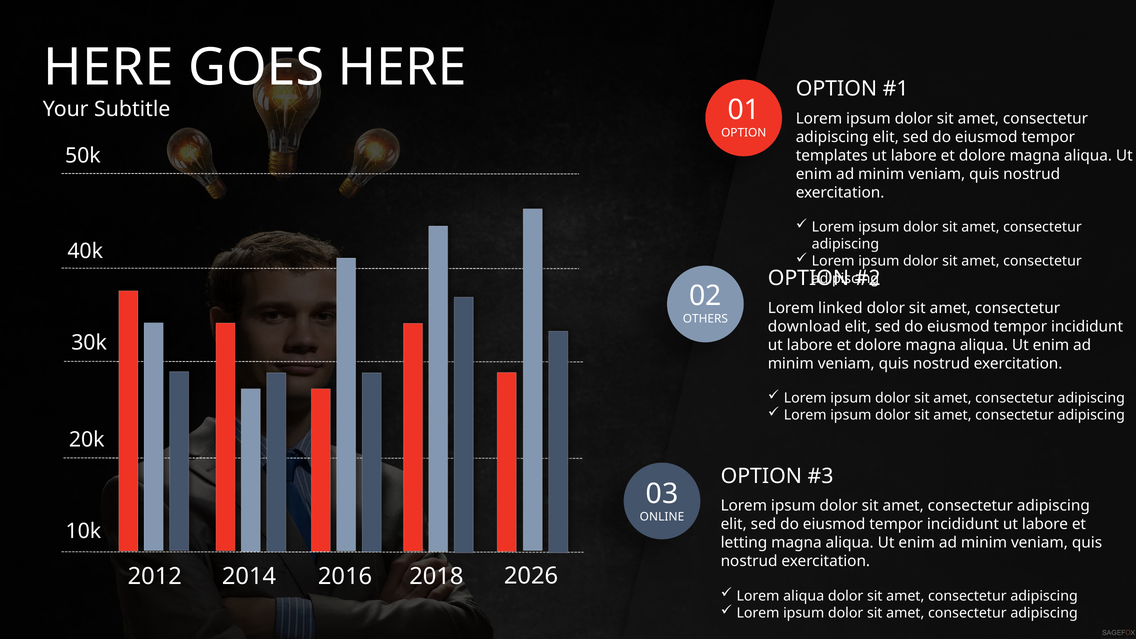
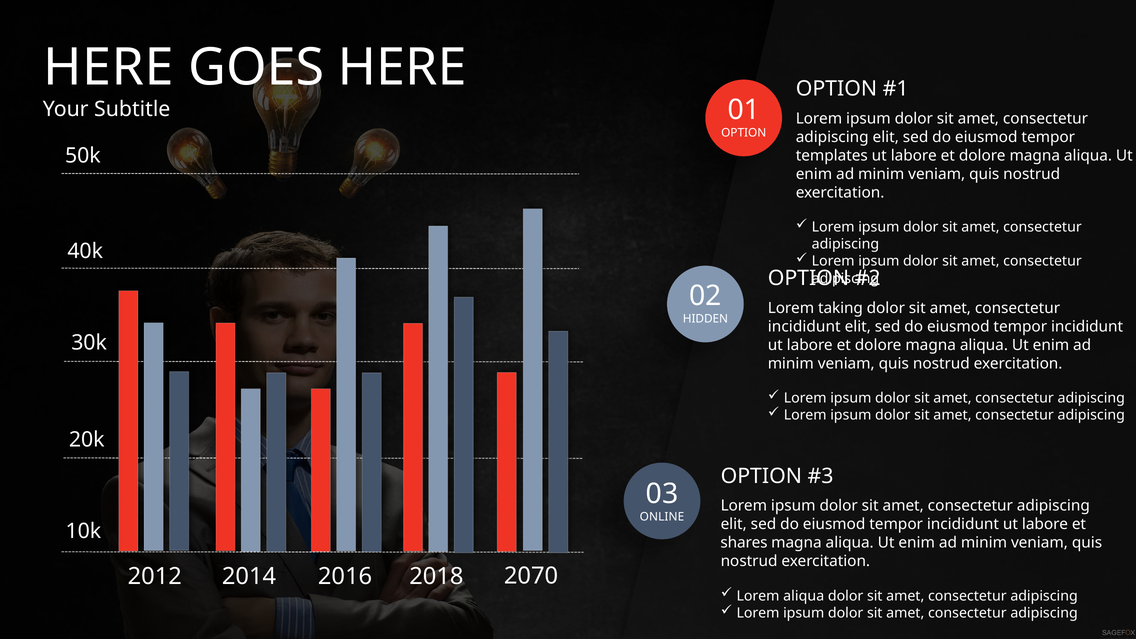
linked: linked -> taking (840, 308)
OTHERS: OTHERS -> HIDDEN (705, 319)
download: download -> incididunt (804, 327)
letting: letting -> shares (744, 543)
2026: 2026 -> 2070 (531, 576)
